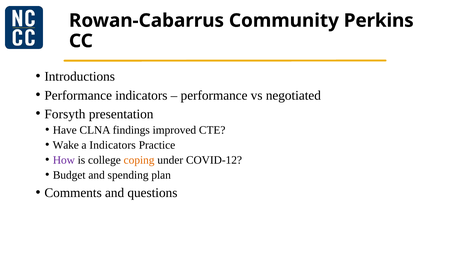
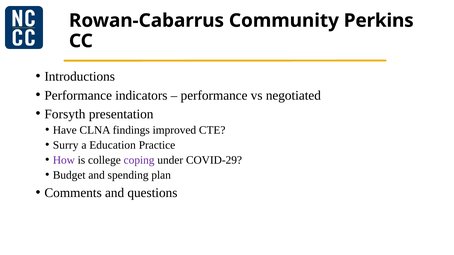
Wake: Wake -> Surry (66, 145)
a Indicators: Indicators -> Education (113, 145)
coping colour: orange -> purple (139, 160)
COVID-12: COVID-12 -> COVID-29 (214, 160)
